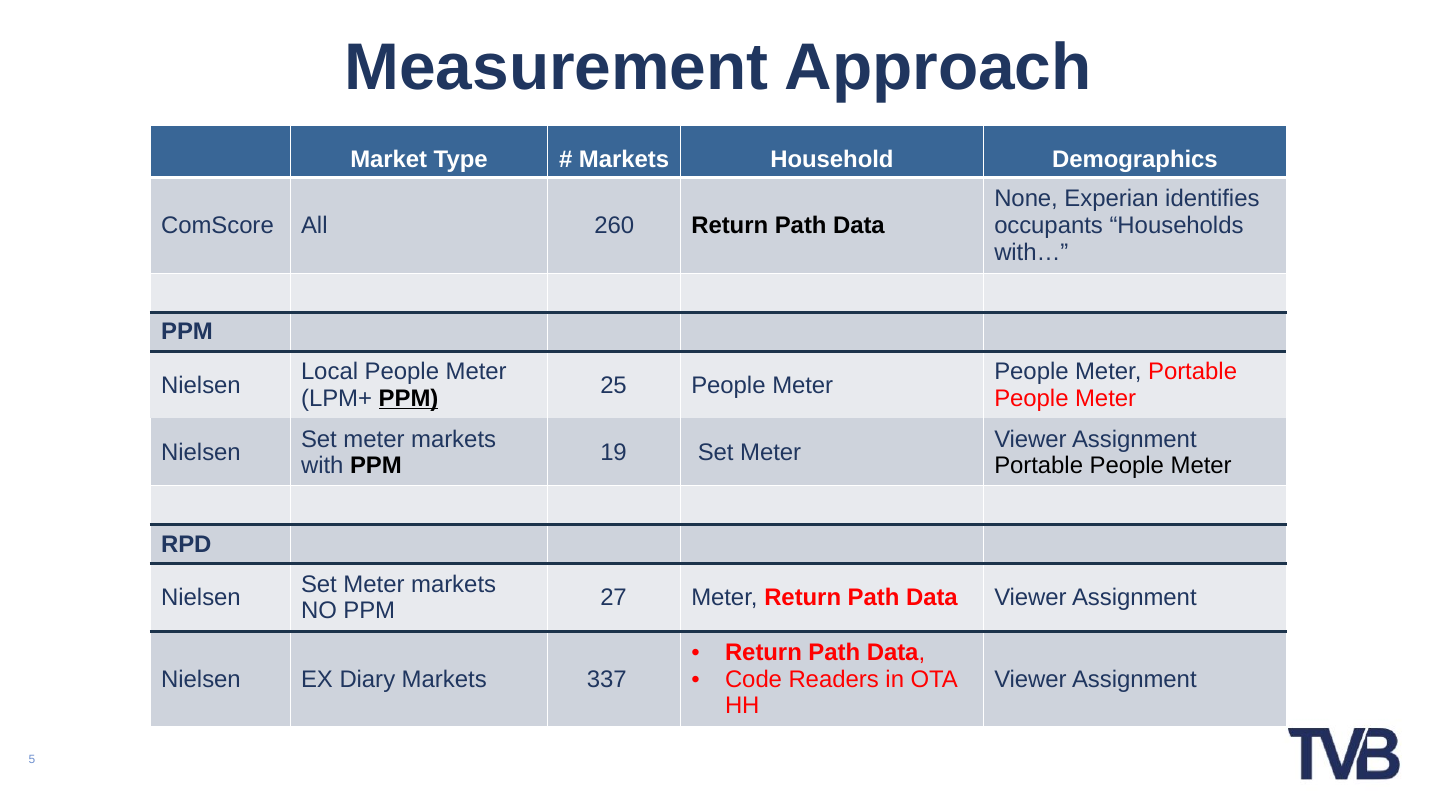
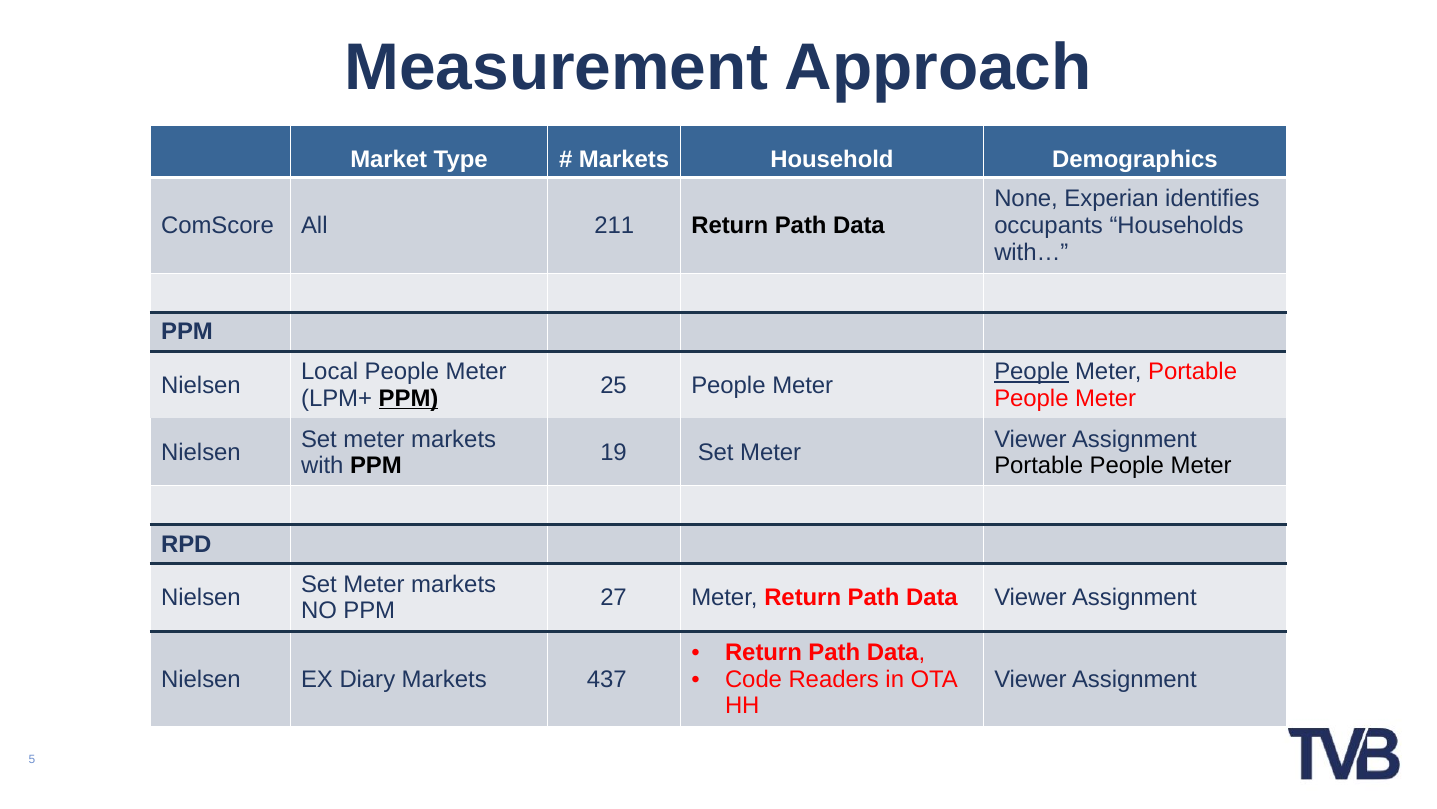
260: 260 -> 211 (614, 226)
People underline: none -> present (1031, 372)
337: 337 -> 437 (607, 679)
